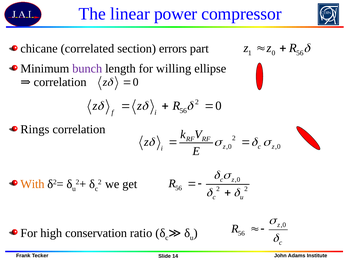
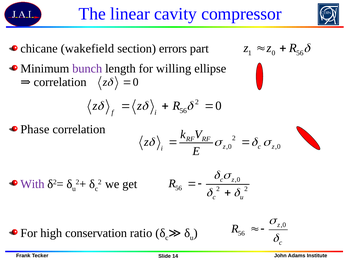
power: power -> cavity (176, 14)
correlated: correlated -> wakefield (87, 49)
Rings: Rings -> Phase (35, 130)
With colour: orange -> purple (32, 184)
